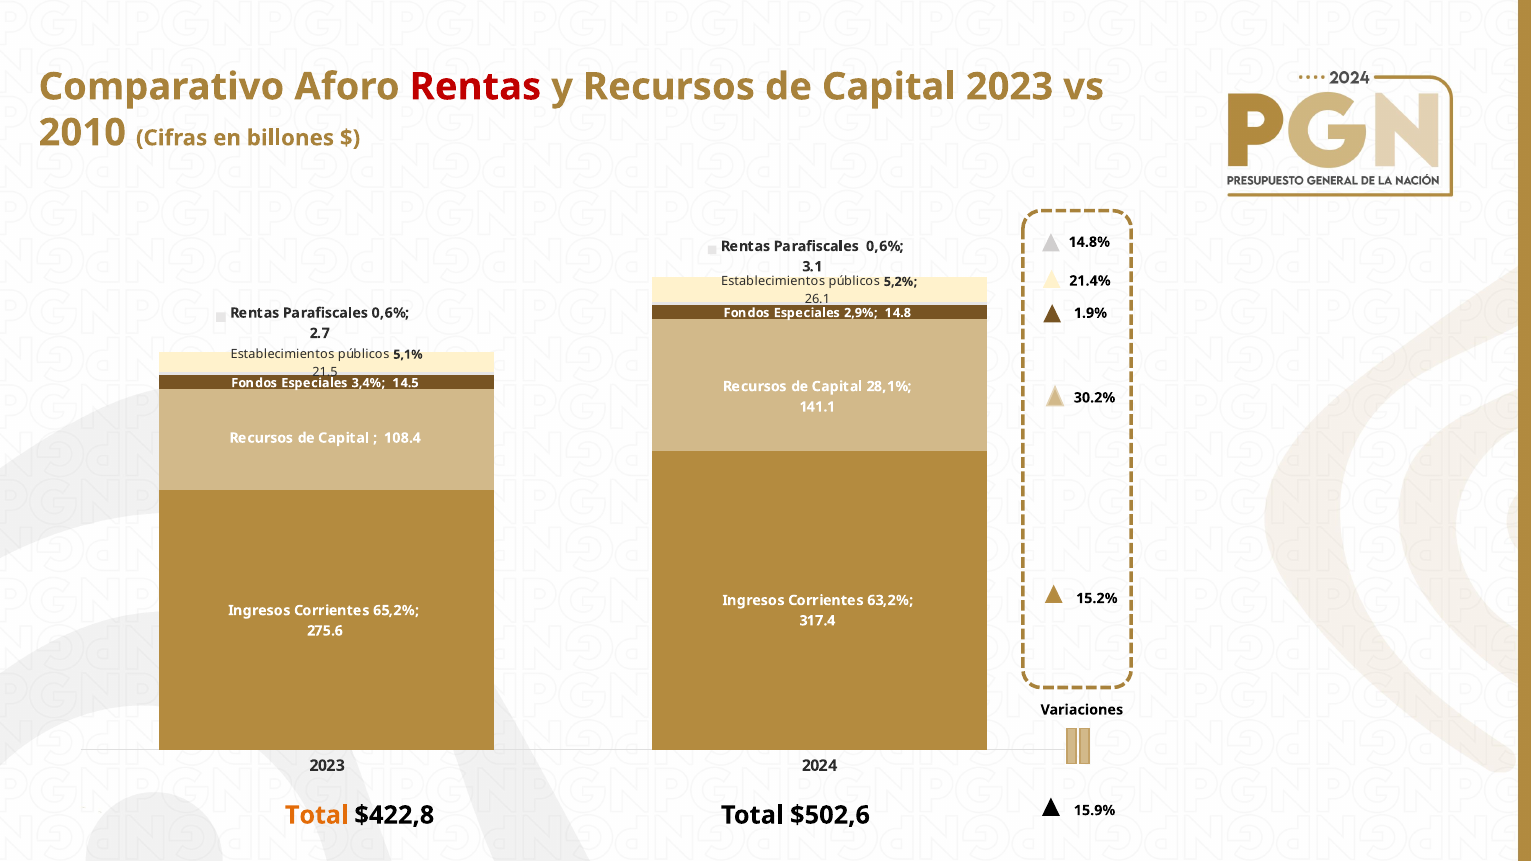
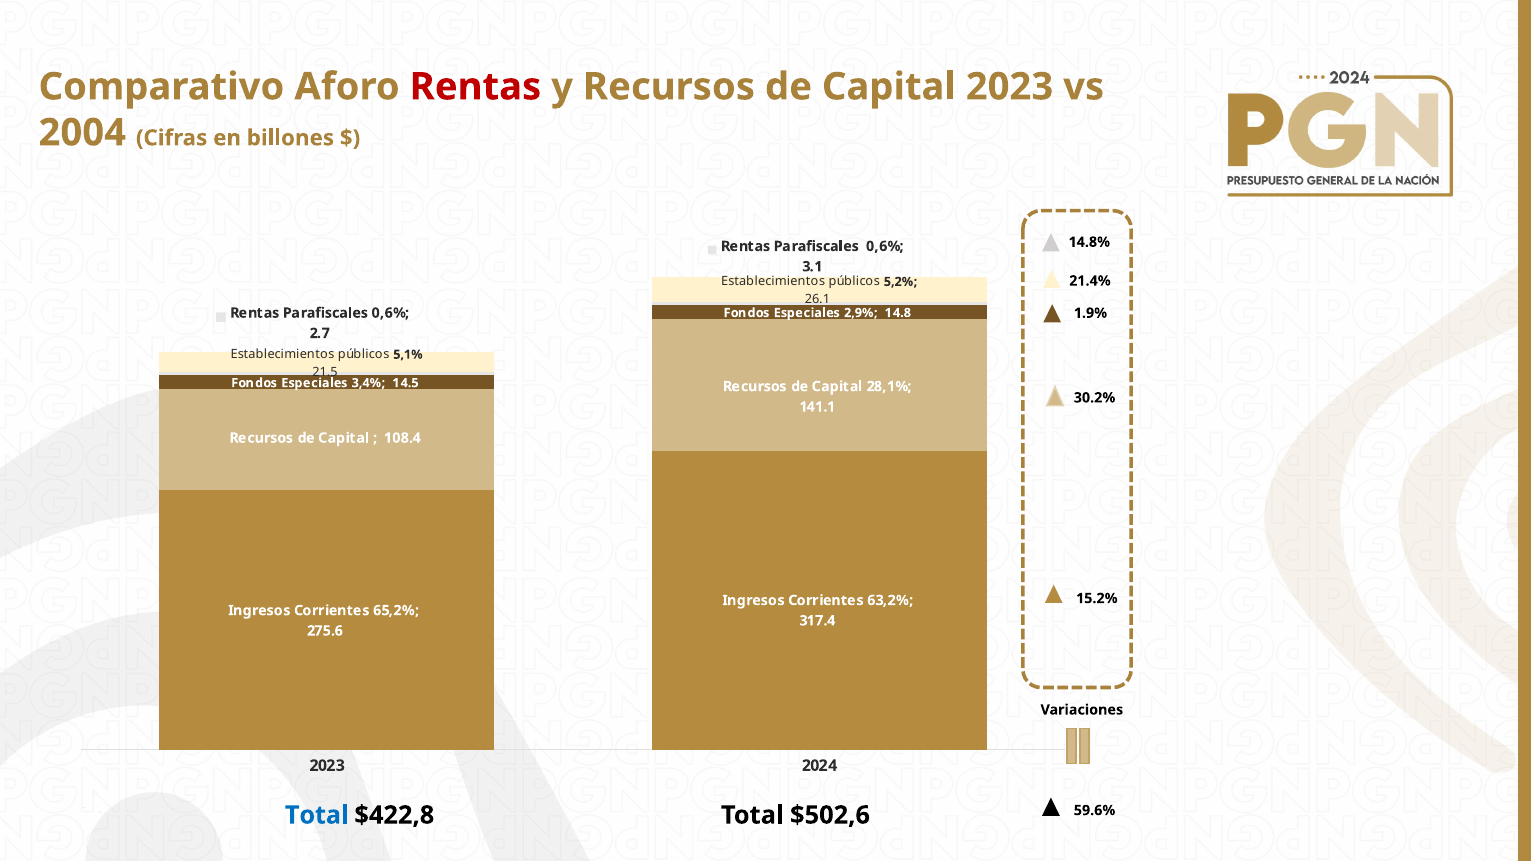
2010: 2010 -> 2004 (82, 133)
15.9%: 15.9% -> 59.6% (1095, 811)
Total colour: orange -> blue (317, 815)
